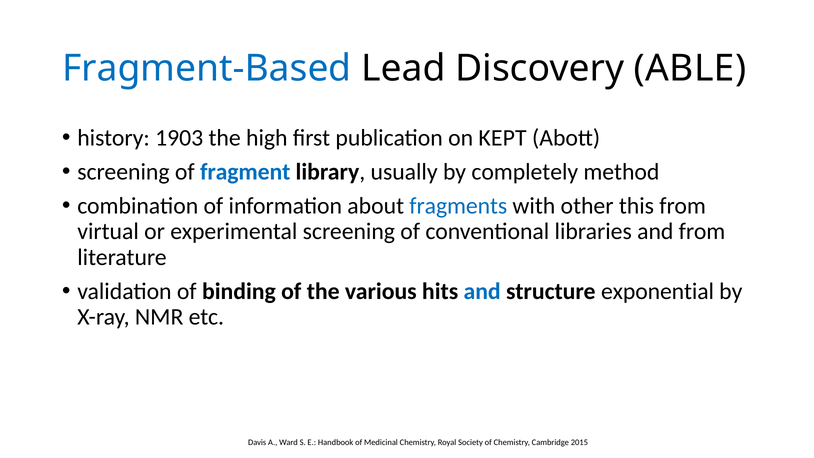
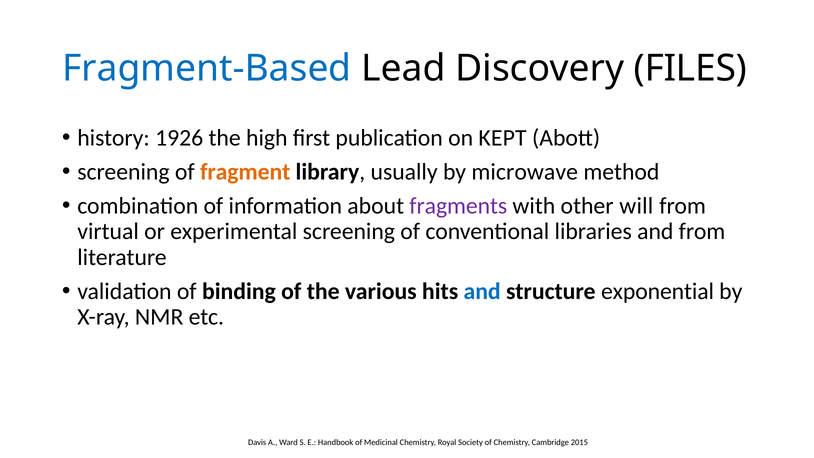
ABLE: ABLE -> FILES (690, 68)
1903: 1903 -> 1926 (179, 138)
fragment colour: blue -> orange (245, 172)
completely: completely -> microwave (525, 172)
fragments colour: blue -> purple (458, 206)
this: this -> will (636, 206)
